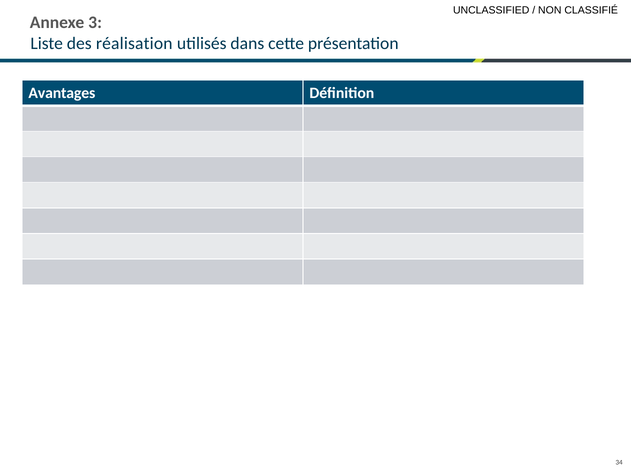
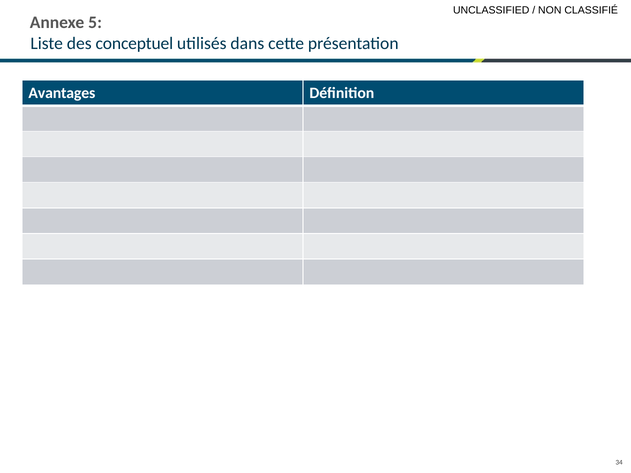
3: 3 -> 5 (95, 22)
réalisation: réalisation -> conceptuel (134, 44)
